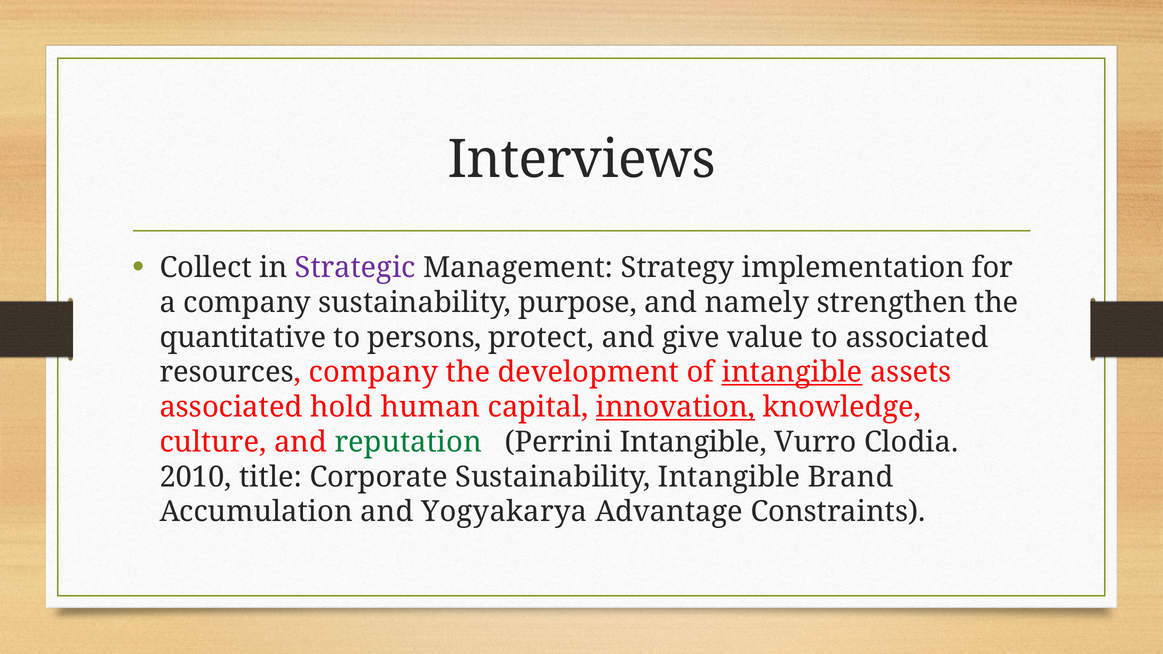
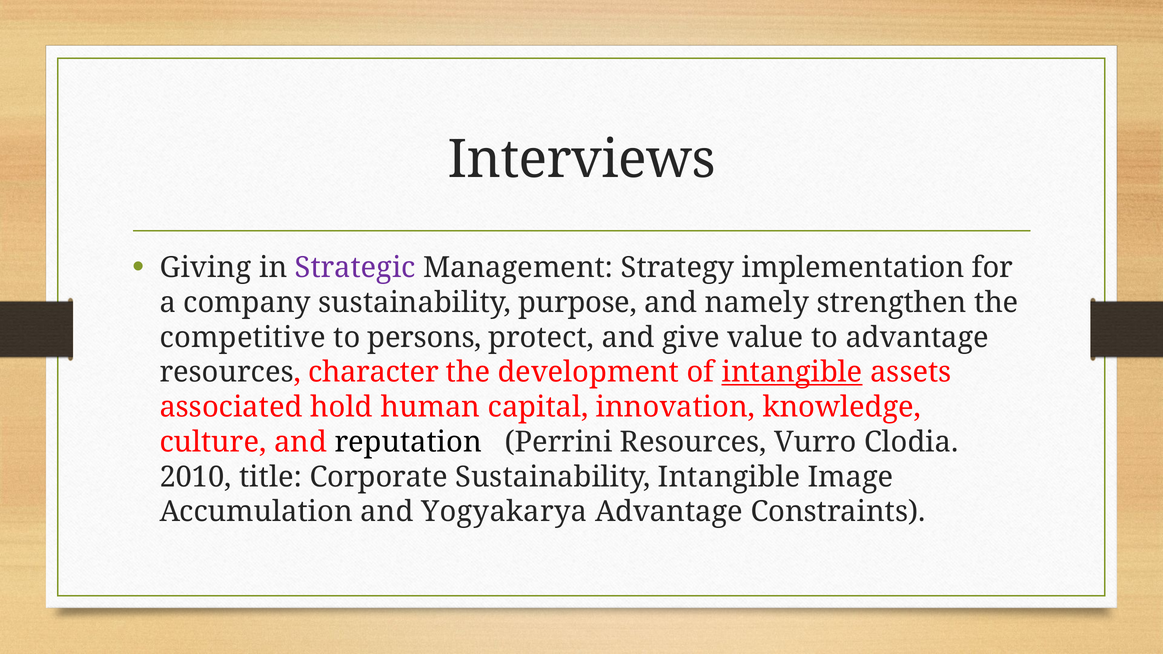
Collect: Collect -> Giving (206, 268)
quantitative: quantitative -> competitive (243, 338)
to associated: associated -> advantage (917, 338)
resources company: company -> character (374, 372)
innovation underline: present -> none (675, 407)
reputation colour: green -> black (408, 442)
Perrini Intangible: Intangible -> Resources (693, 442)
Brand: Brand -> Image (851, 477)
